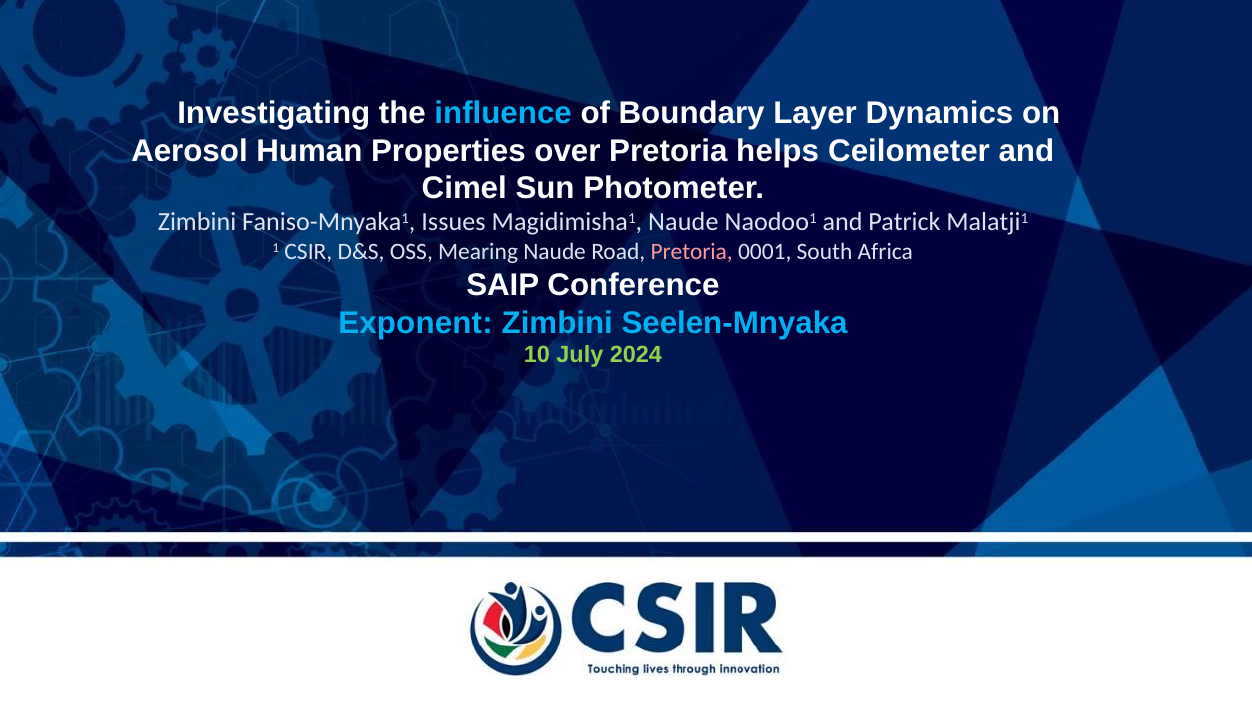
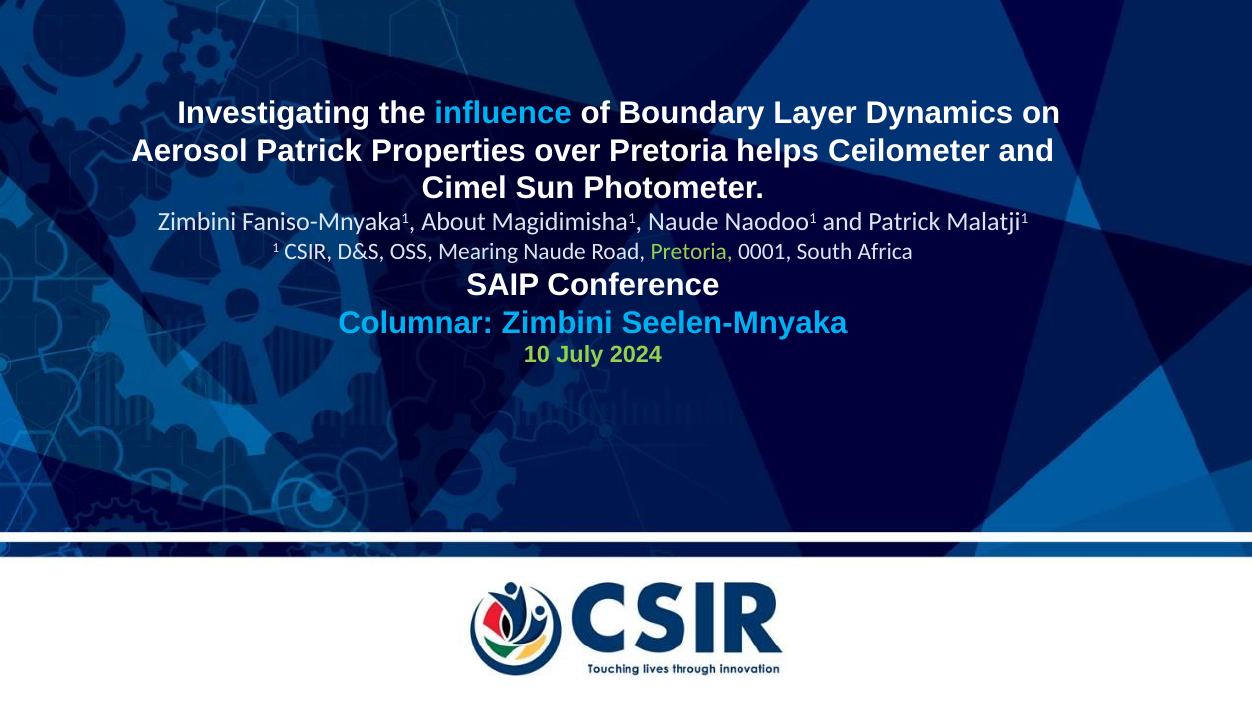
Aerosol Human: Human -> Patrick (309, 151)
Issues: Issues -> About (454, 222)
Pretoria colour: pink -> light green (692, 252)
Exponent: Exponent -> Columnar (416, 323)
